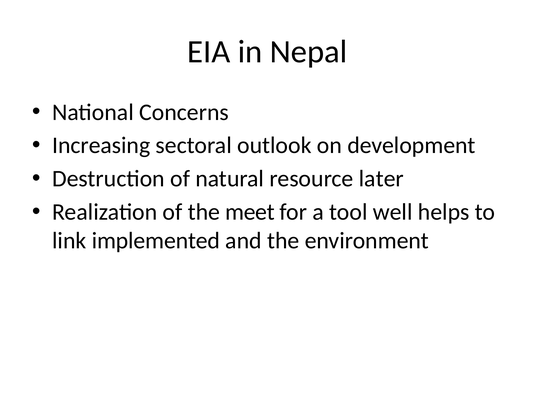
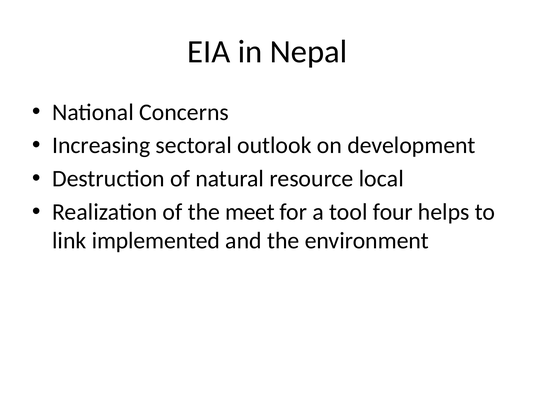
later: later -> local (381, 179)
well: well -> four (393, 212)
